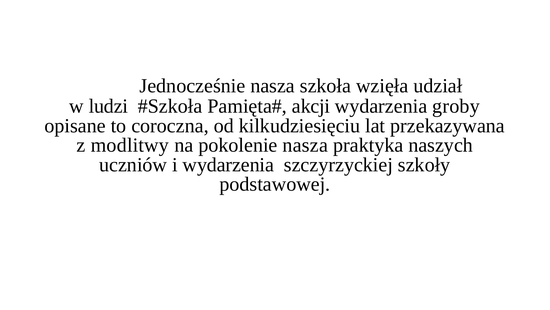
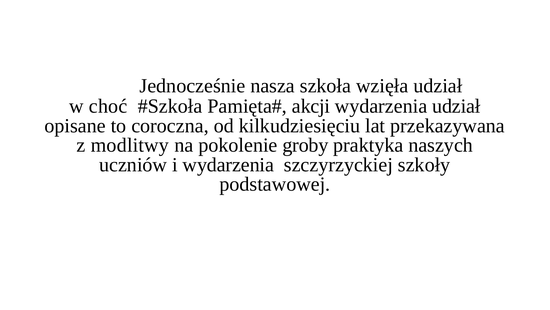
ludzi: ludzi -> choć (108, 106)
wydarzenia groby: groby -> udział (456, 106)
pokolenie nasza: nasza -> groby (305, 145)
